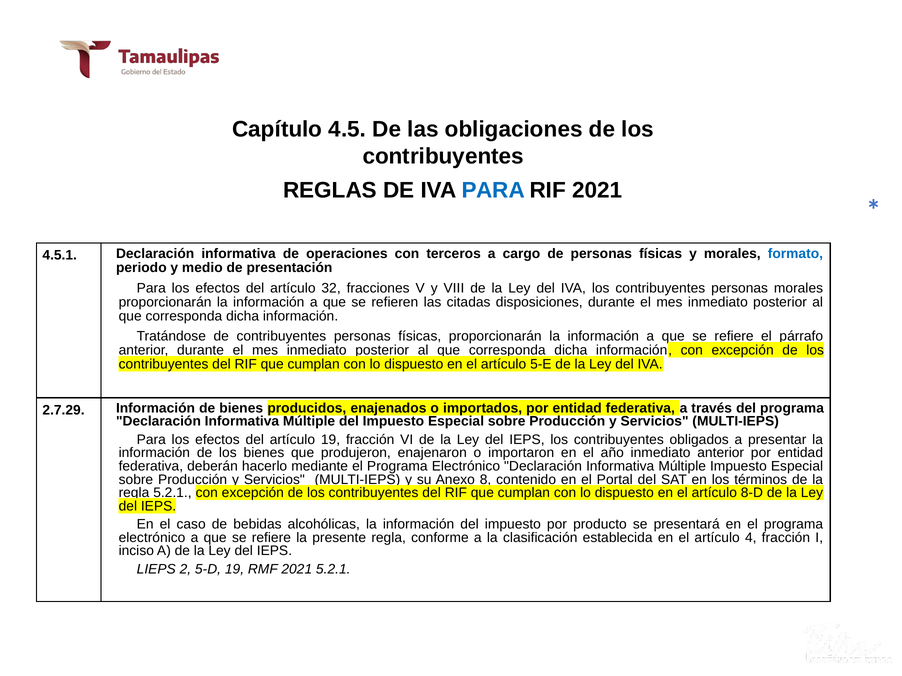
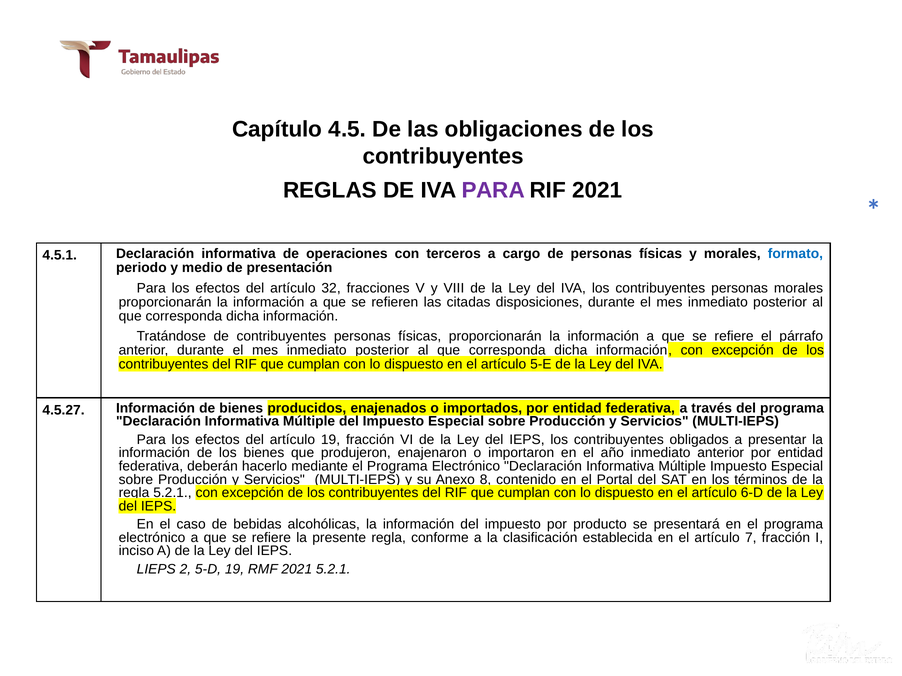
PARA colour: blue -> purple (493, 190)
2.7.29: 2.7.29 -> 4.5.27 (64, 410)
8-D: 8-D -> 6-D (752, 493)
4: 4 -> 7 (751, 538)
